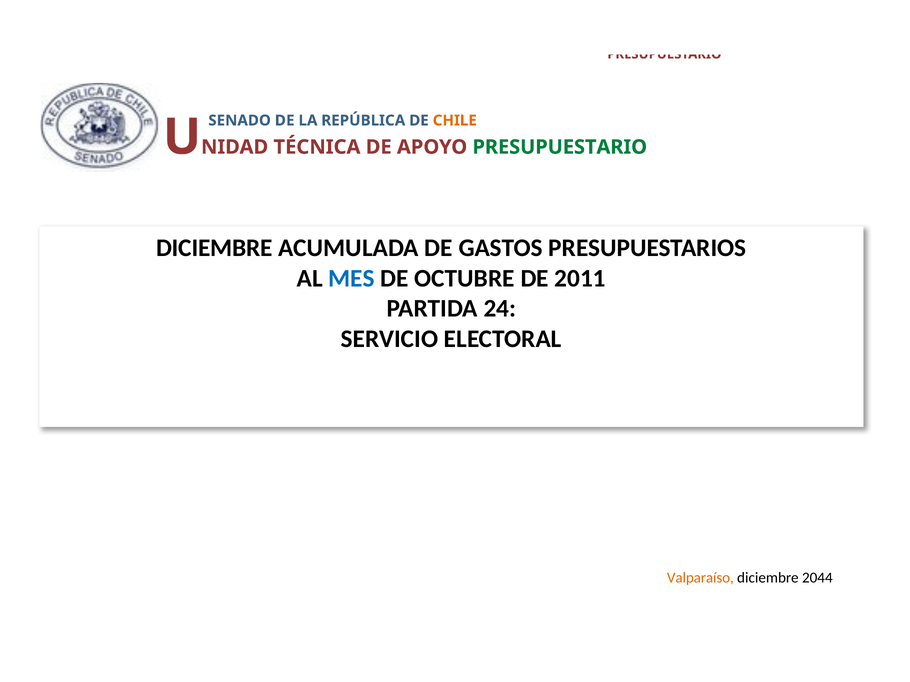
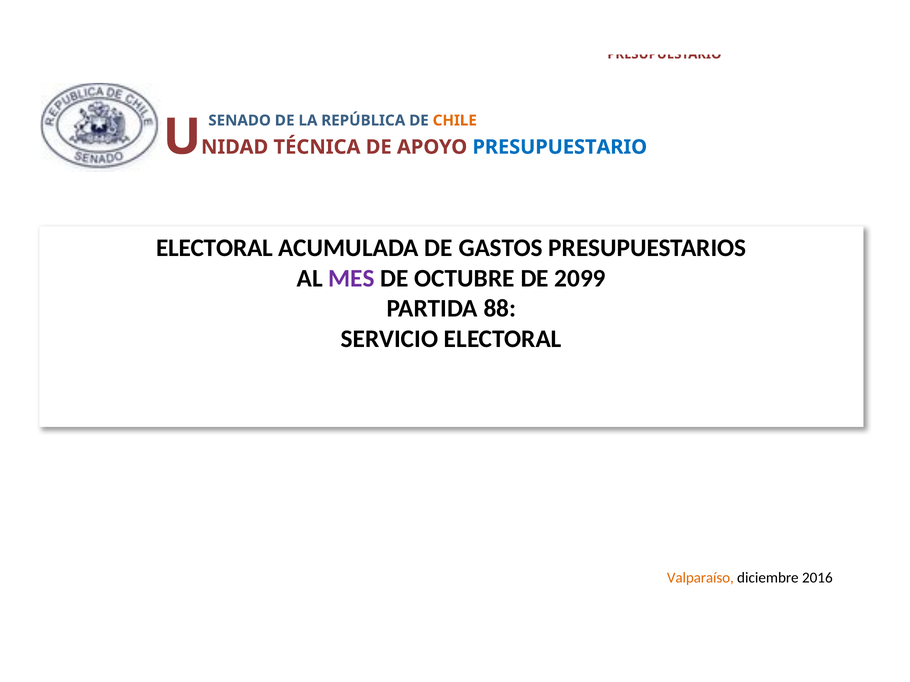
PRESUPUESTARIO colour: green -> blue (560, 147)
DICIEMBRE: DICIEMBRE -> ELECTORAL (215, 248)
MES colour: blue -> purple (352, 278)
2011: 2011 -> 2099 (580, 278)
24: 24 -> 88 (500, 309)
2044: 2044 -> 2016 (817, 578)
